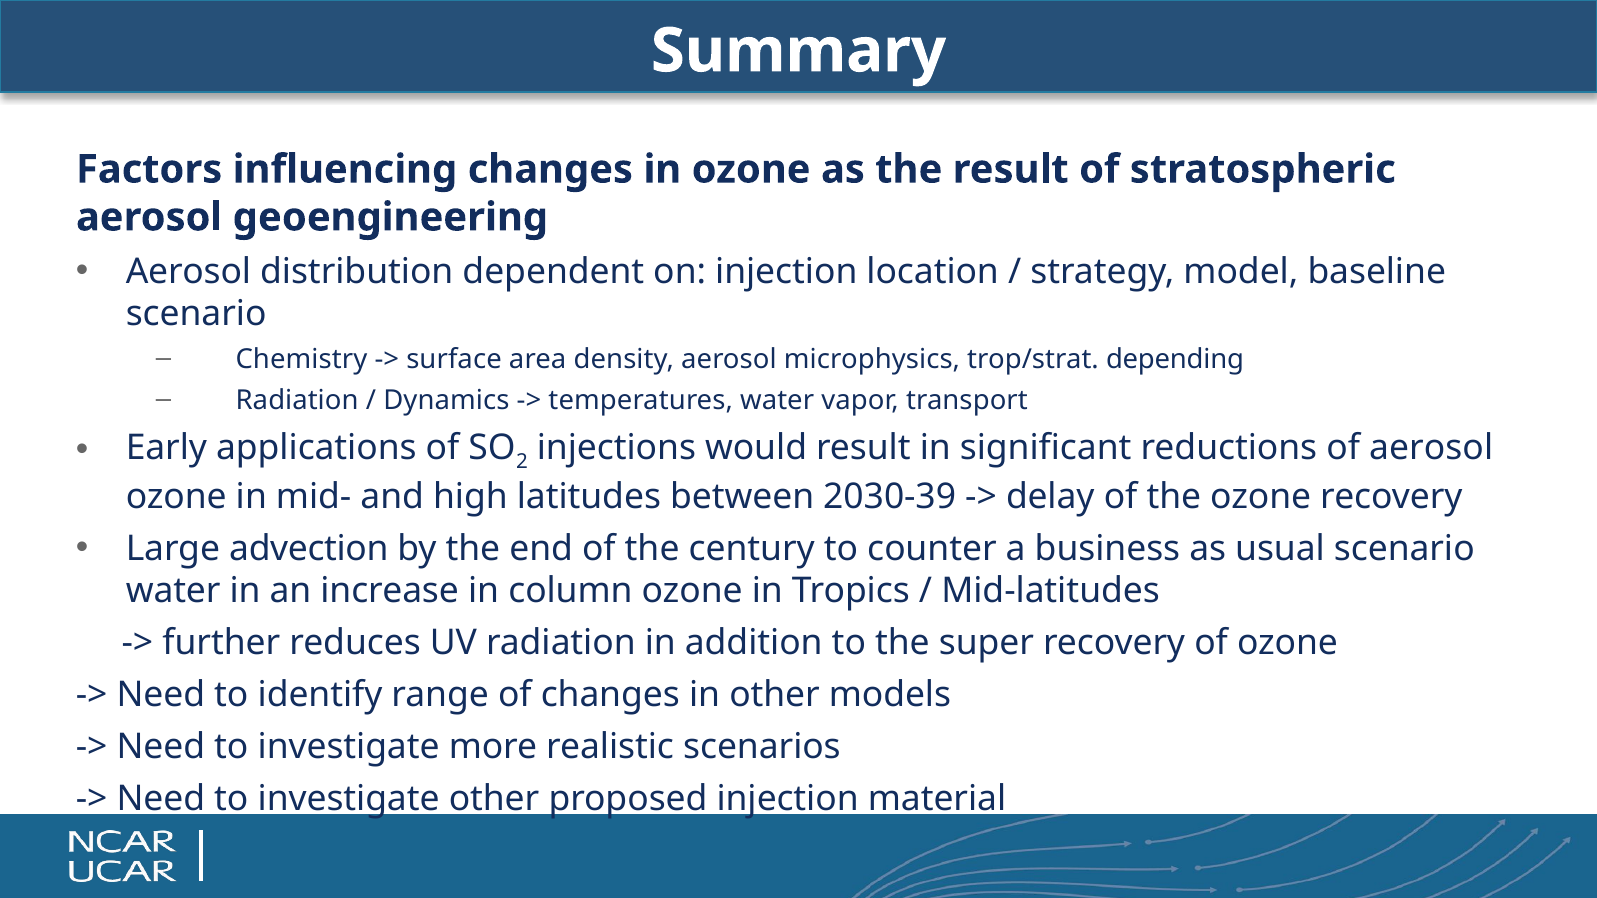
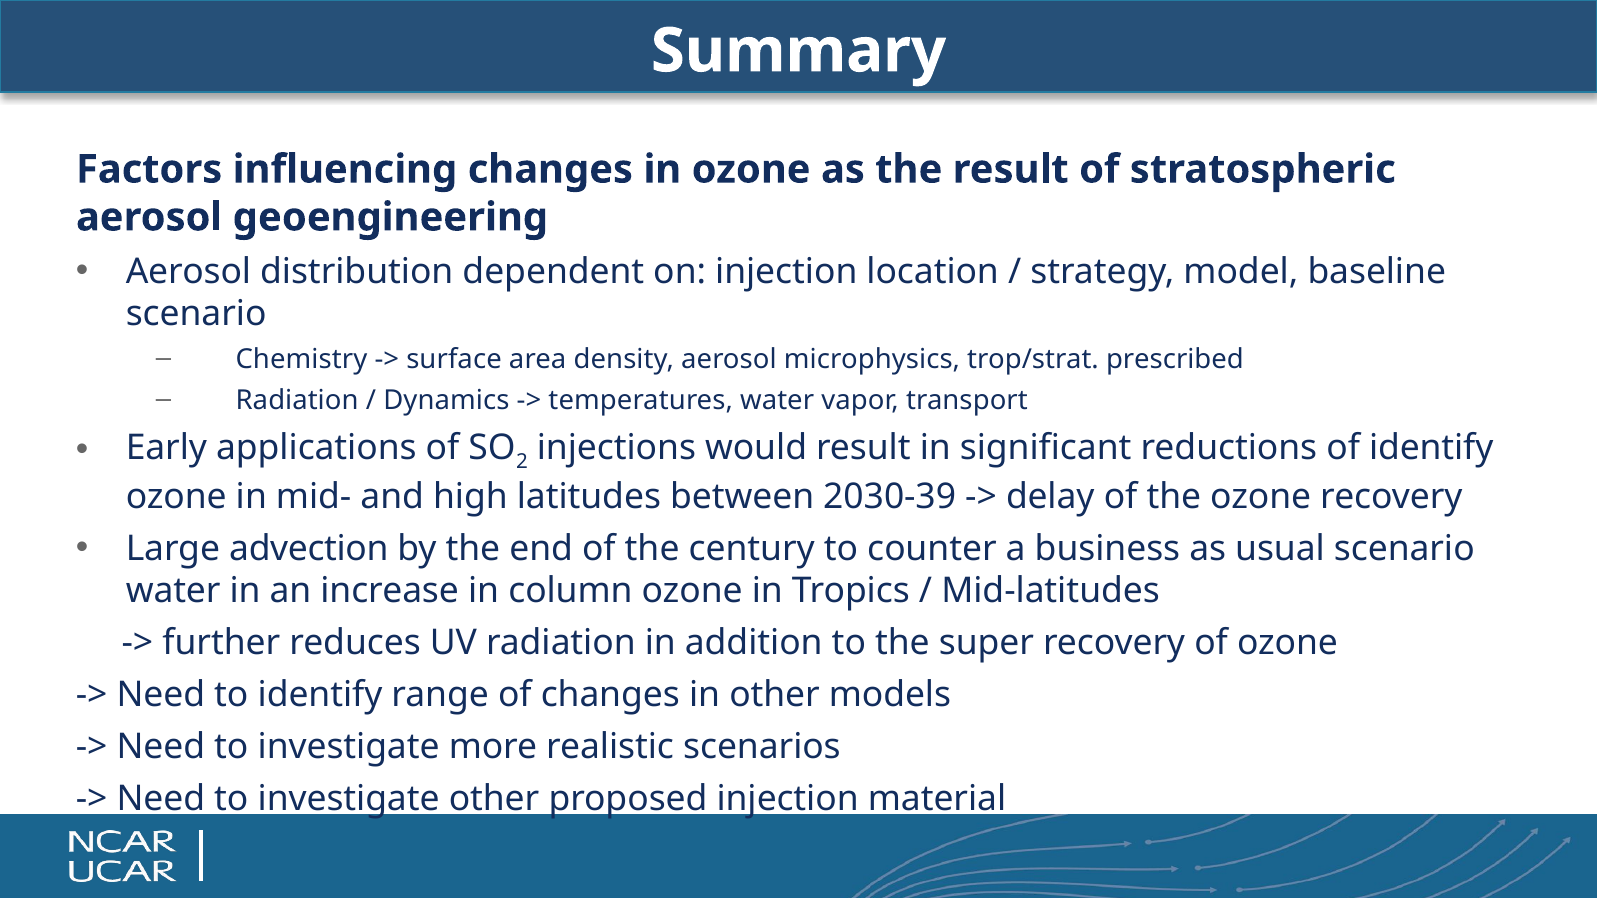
depending: depending -> prescribed (1175, 360)
of aerosol: aerosol -> identify (1431, 448)
